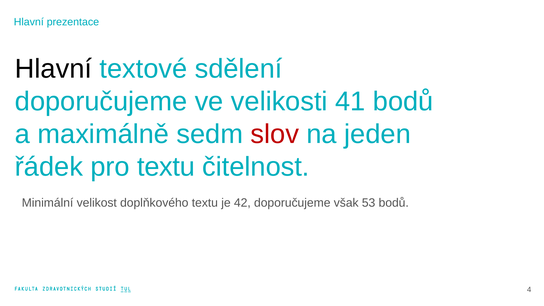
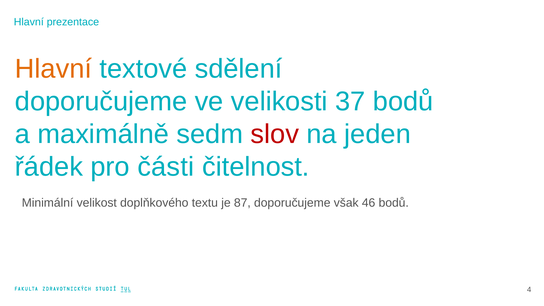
Hlavní colour: black -> orange (53, 69)
41: 41 -> 37 (350, 102)
pro textu: textu -> části (166, 167)
42: 42 -> 87 (242, 203)
53: 53 -> 46 (369, 203)
